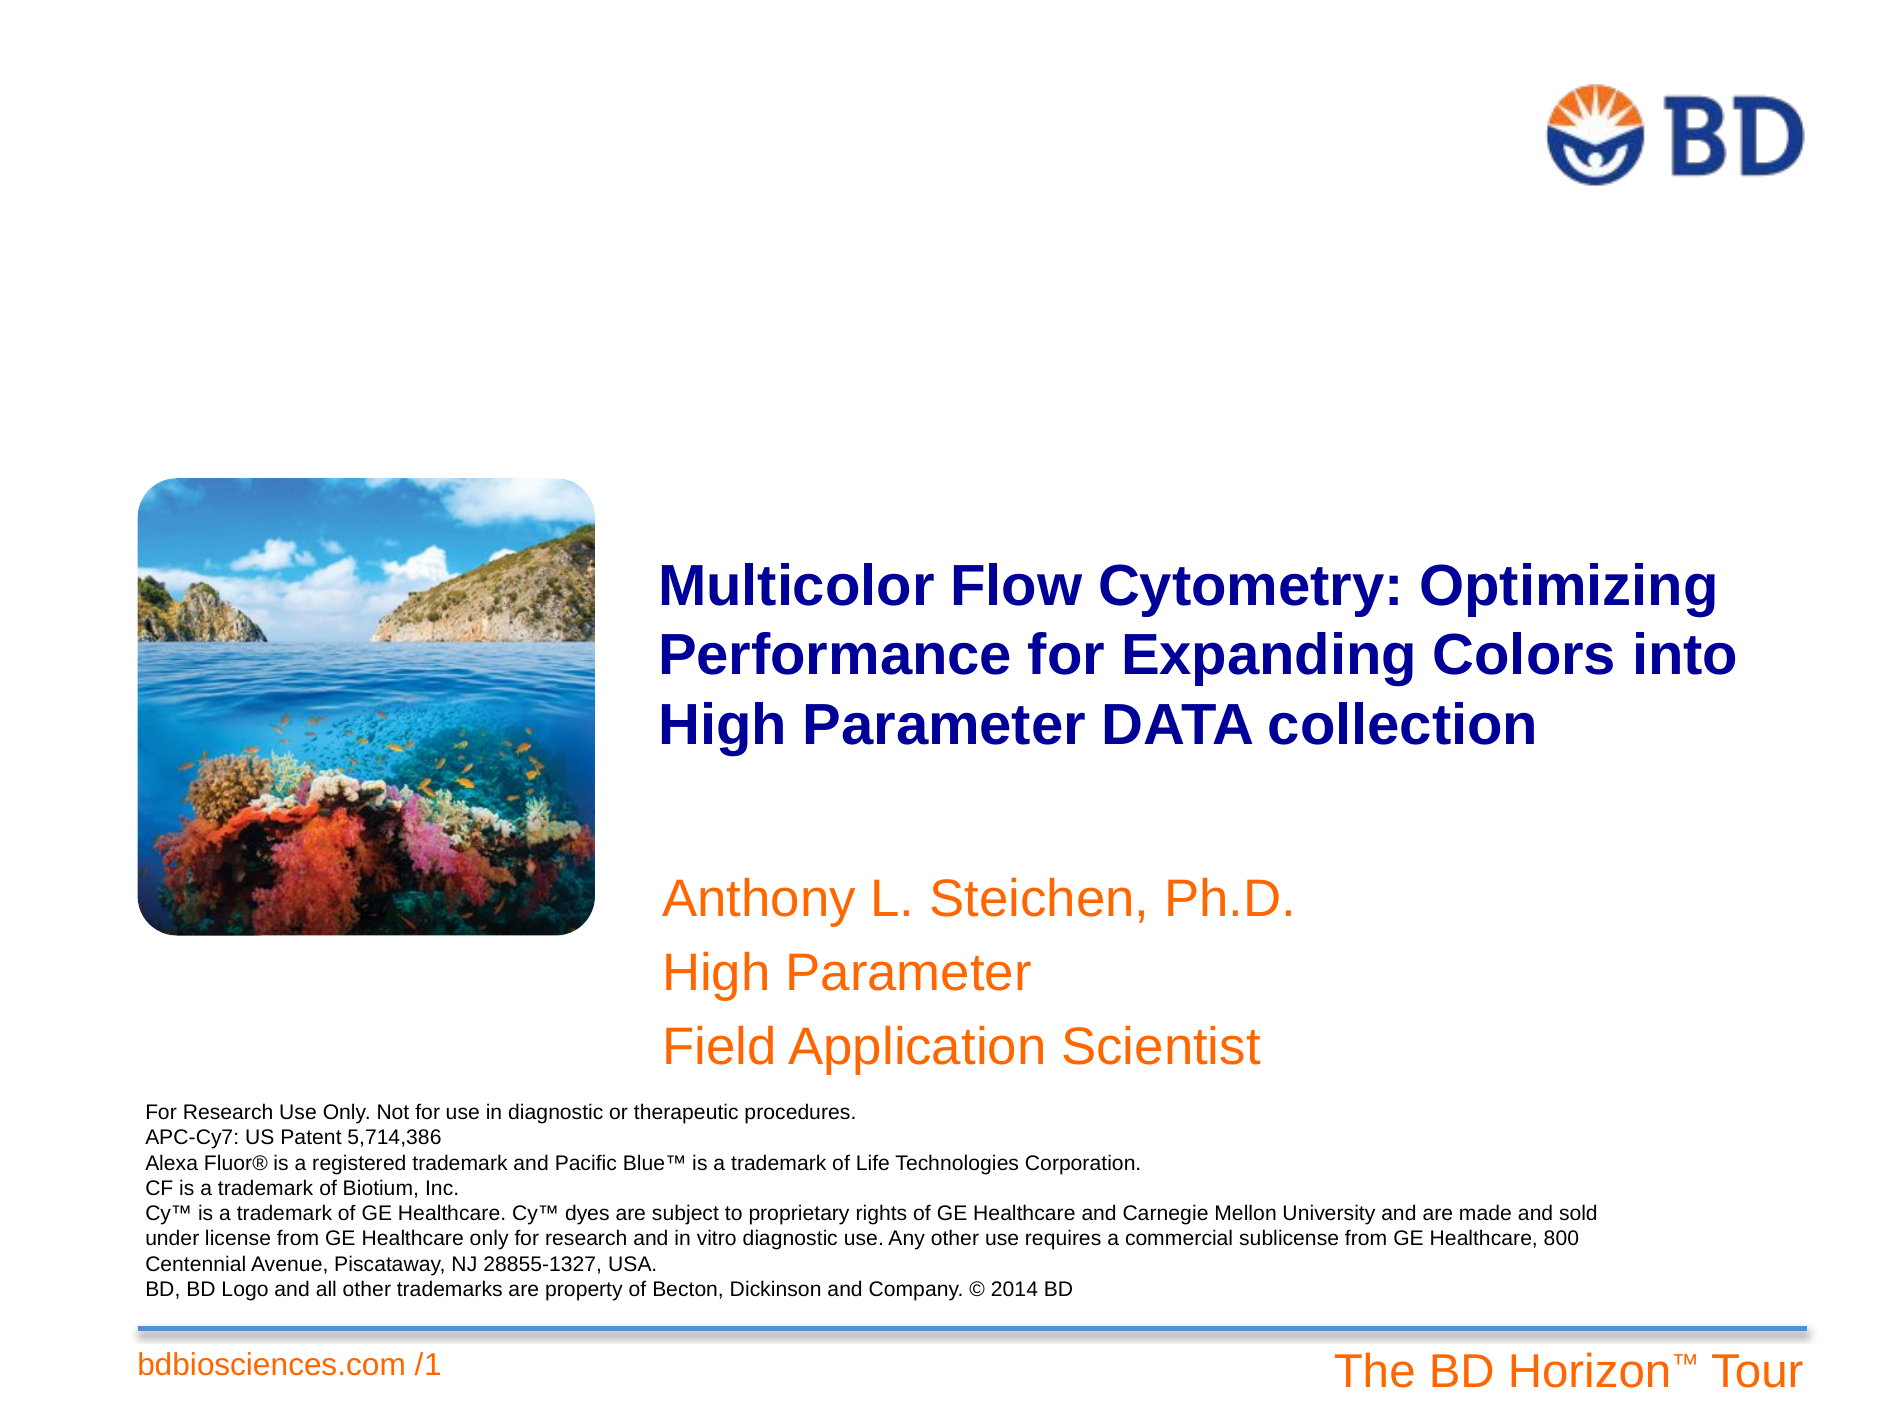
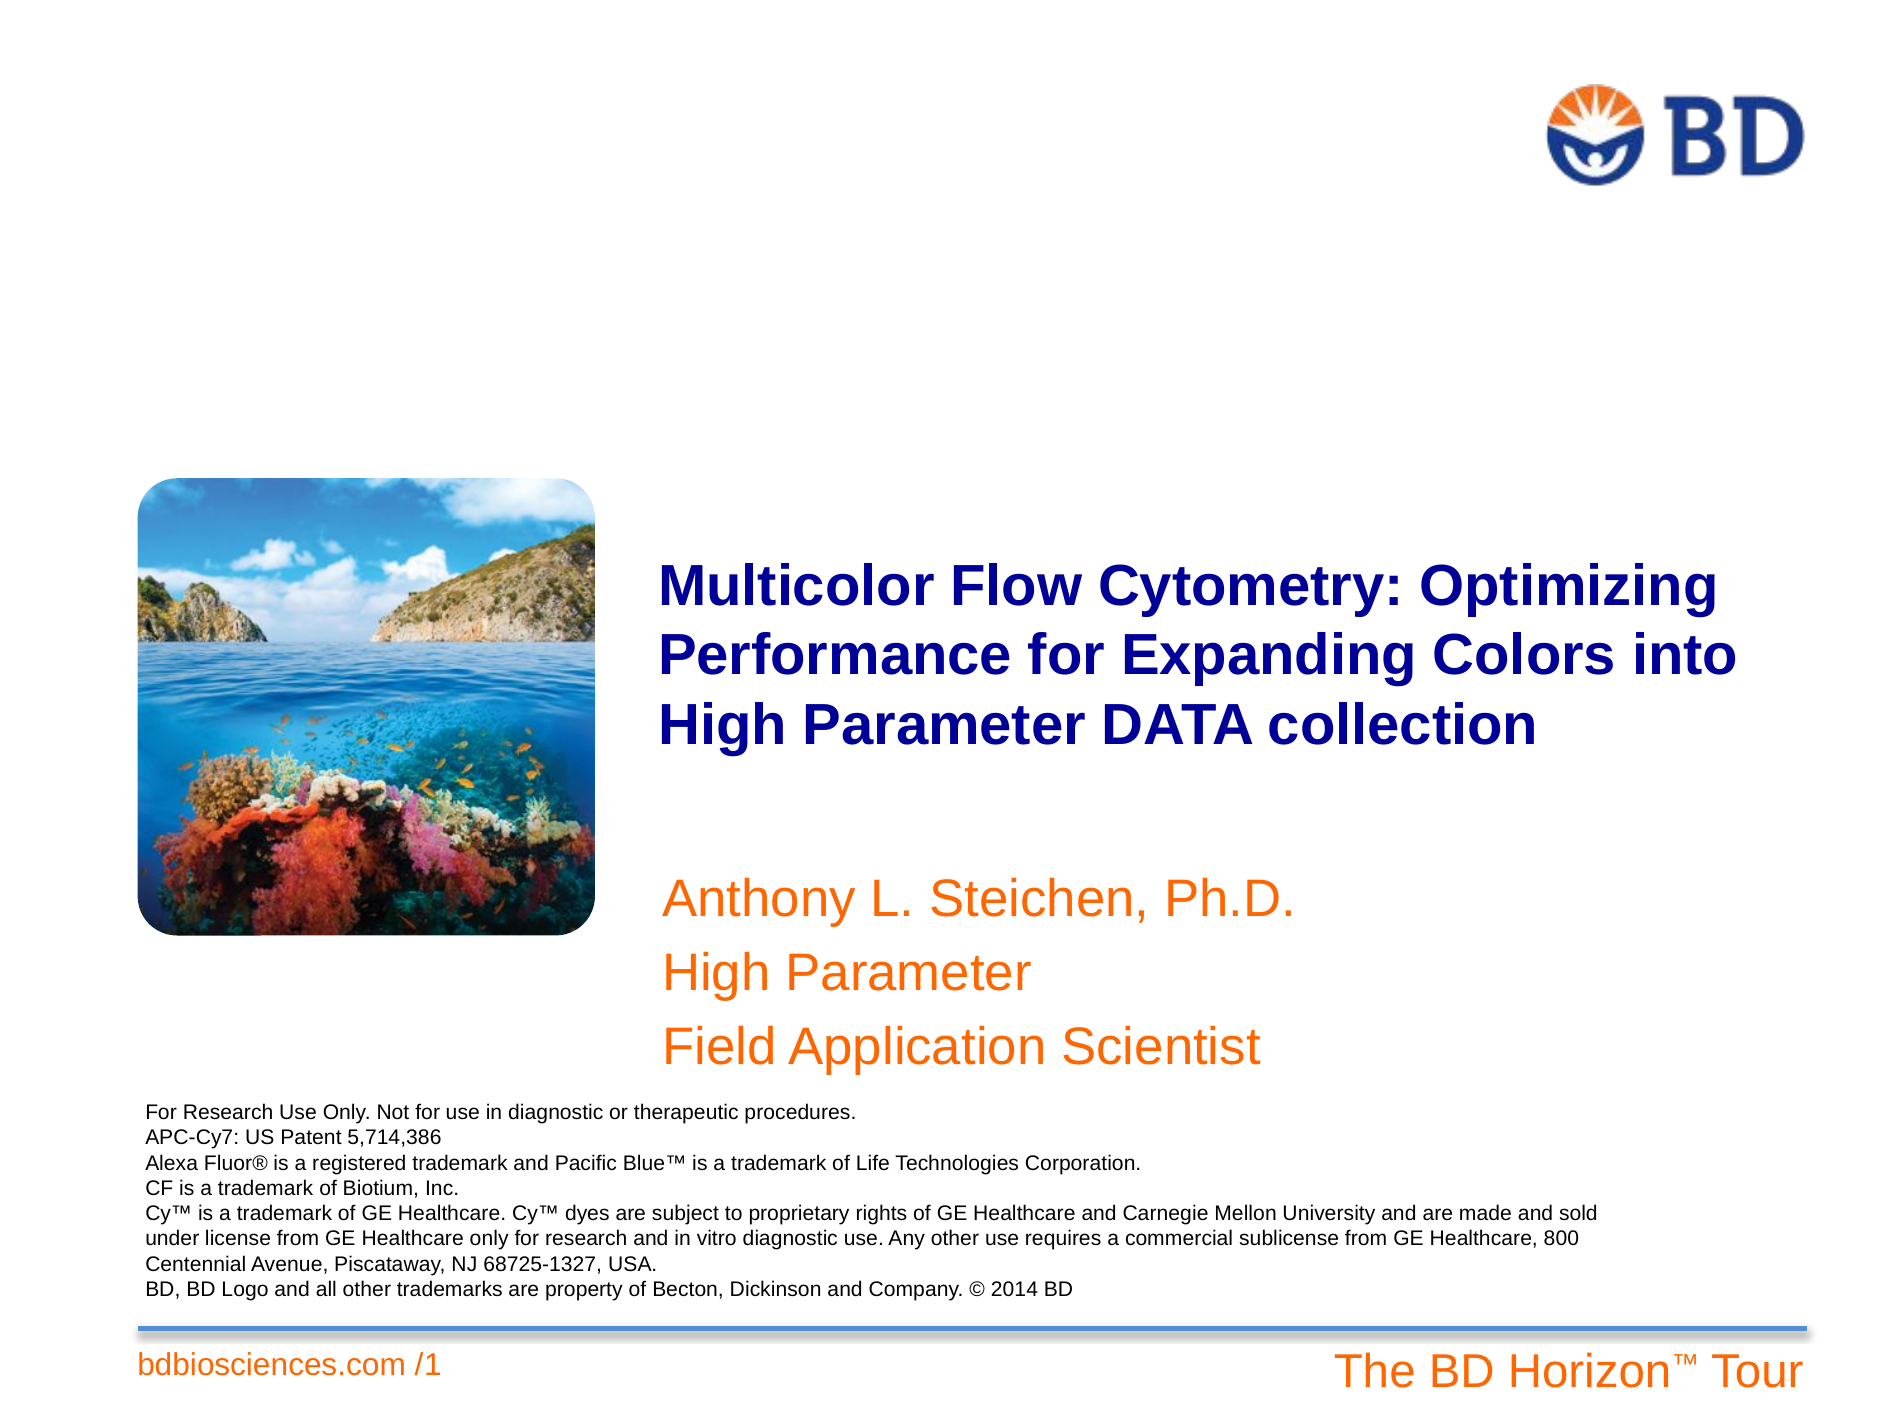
28855-1327: 28855-1327 -> 68725-1327 (543, 1264)
